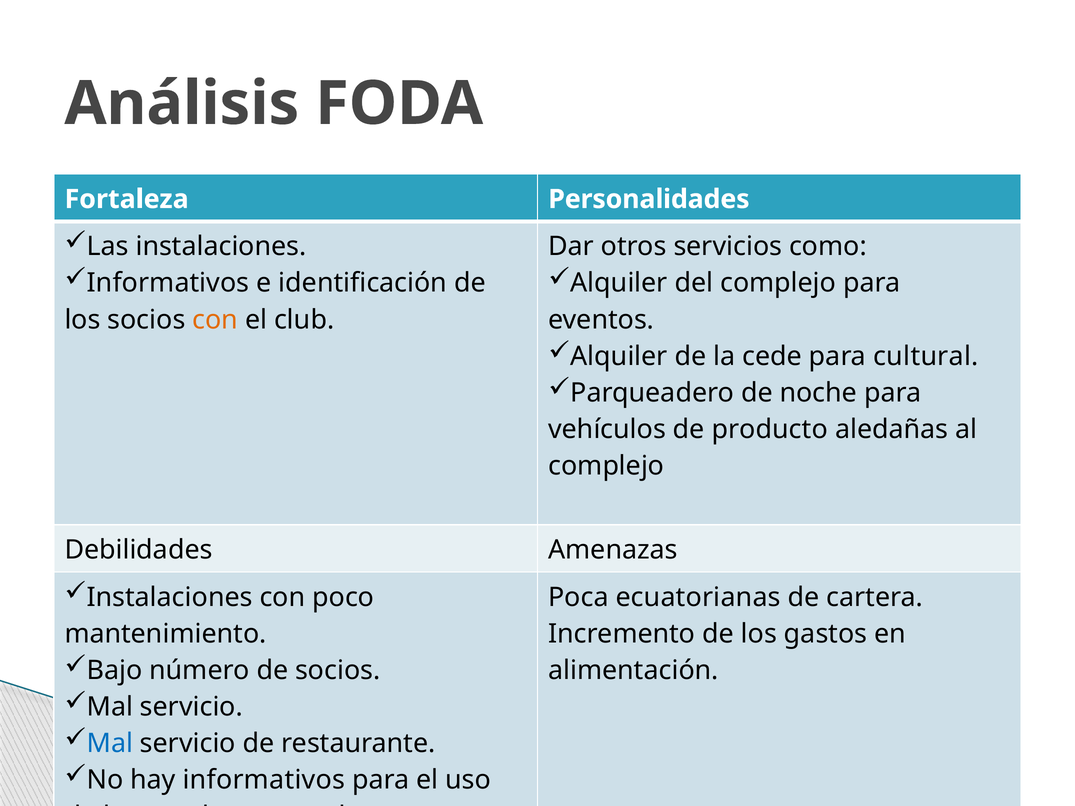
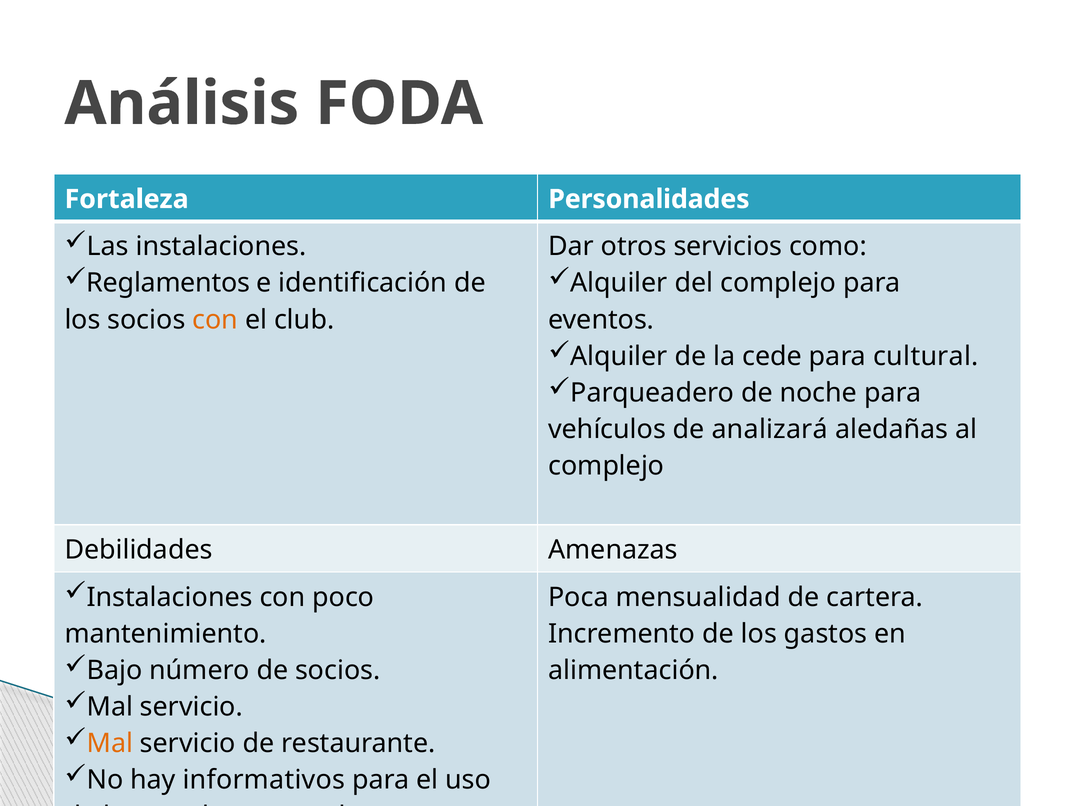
Informativos: Informativos -> Reglamentos (168, 283)
producto: producto -> analizará (770, 429)
ecuatorianas: ecuatorianas -> mensualidad (698, 597)
Mal colour: blue -> orange (110, 744)
